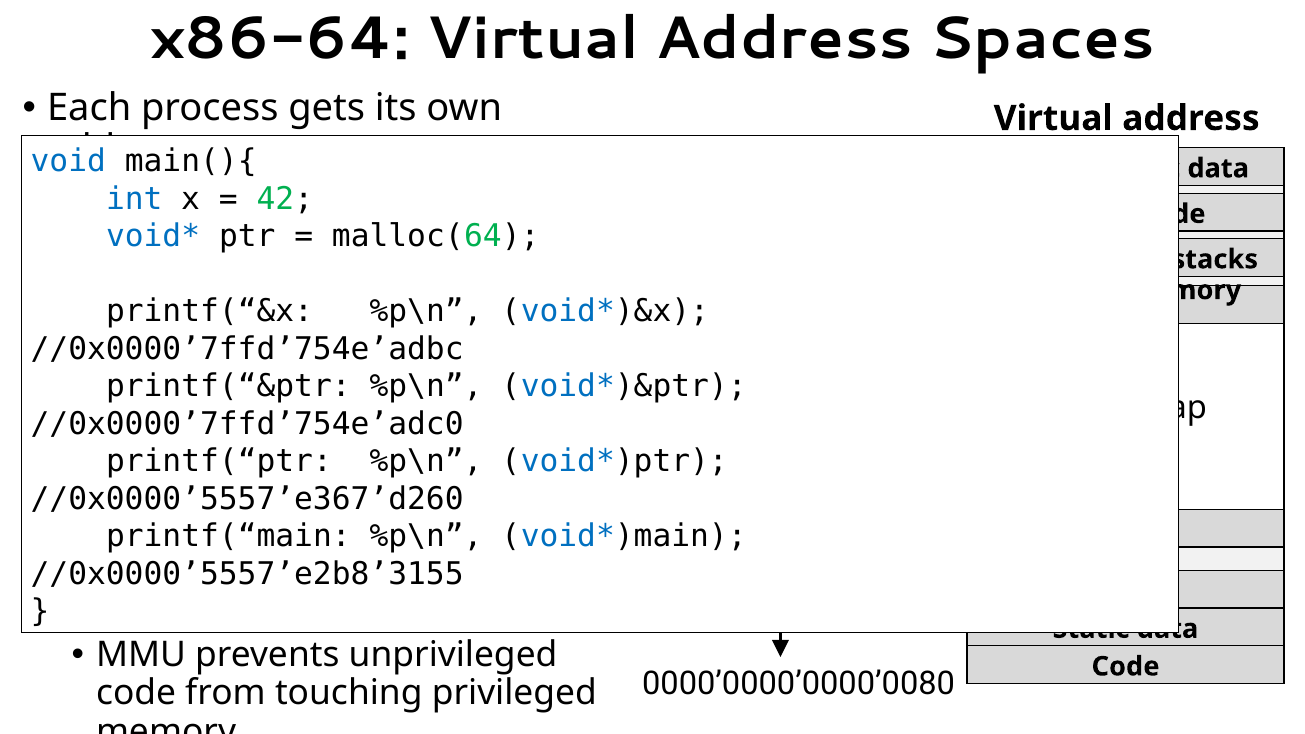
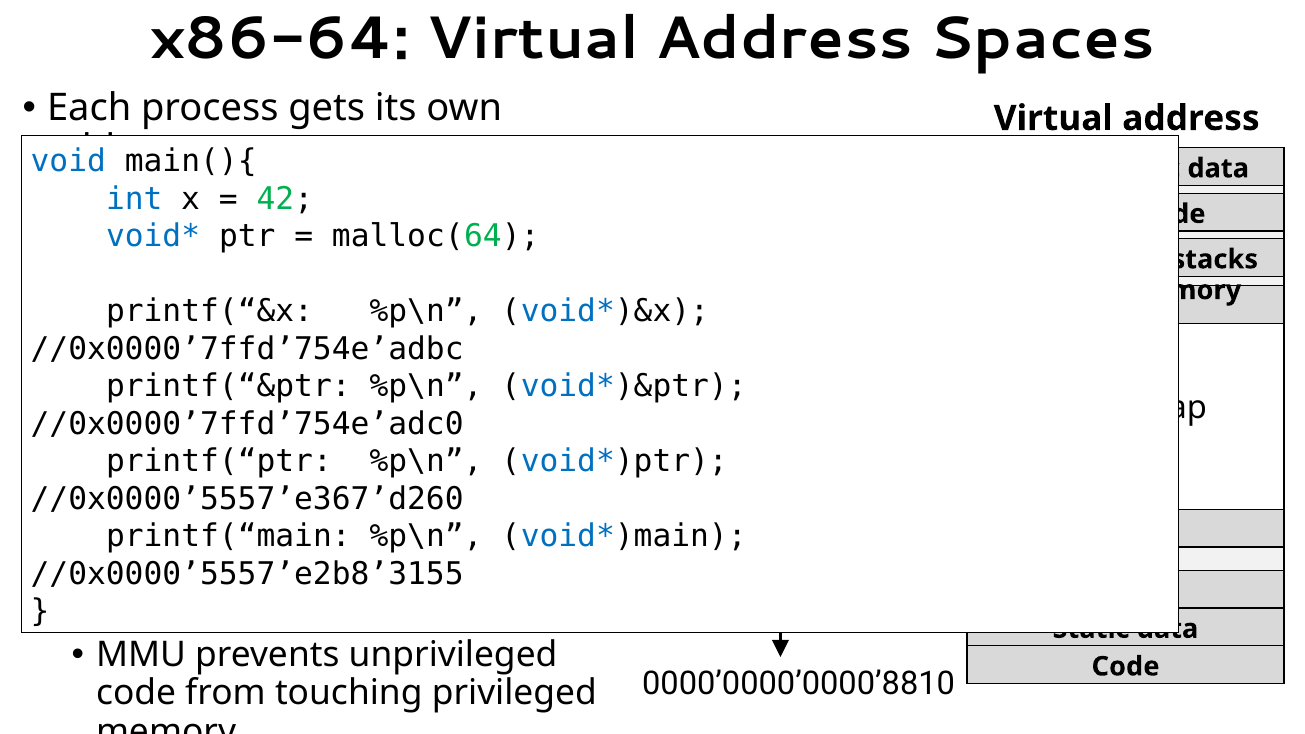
0000’0000’0000’0080: 0000’0000’0000’0080 -> 0000’0000’0000’8810 (799, 683)
